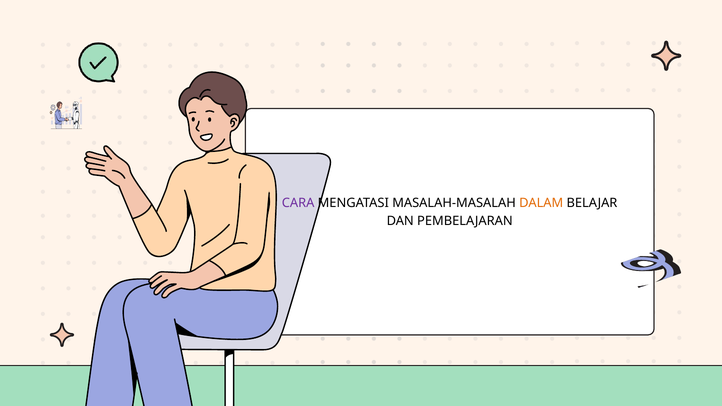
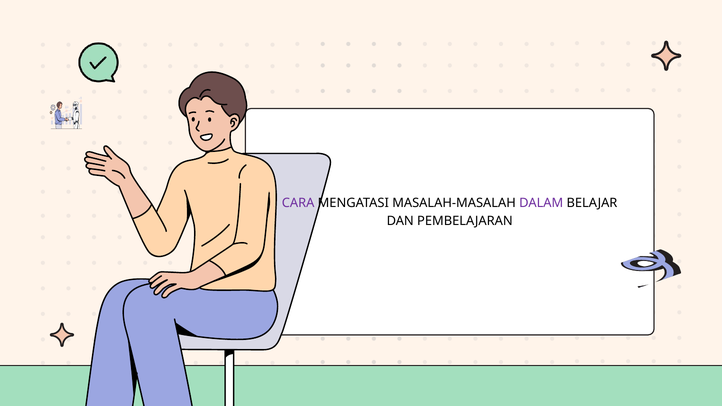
DALAM colour: orange -> purple (541, 203)
